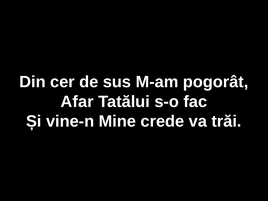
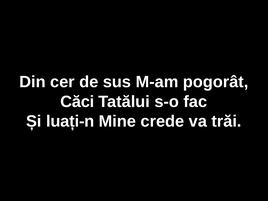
Afar: Afar -> Căci (77, 102)
vine-n: vine-n -> luați-n (70, 121)
